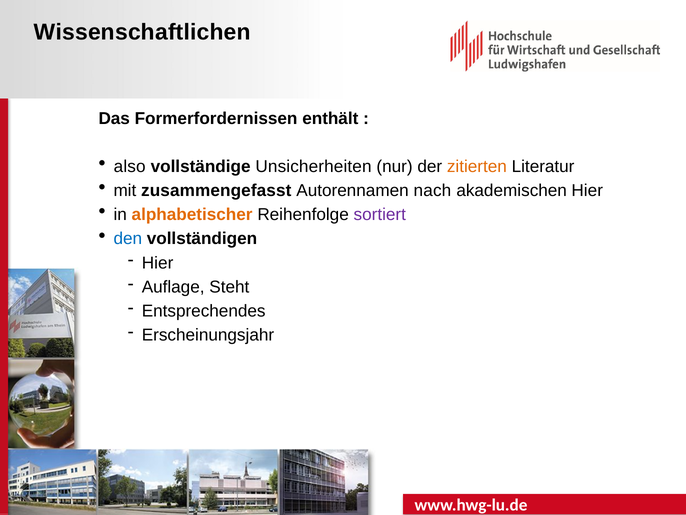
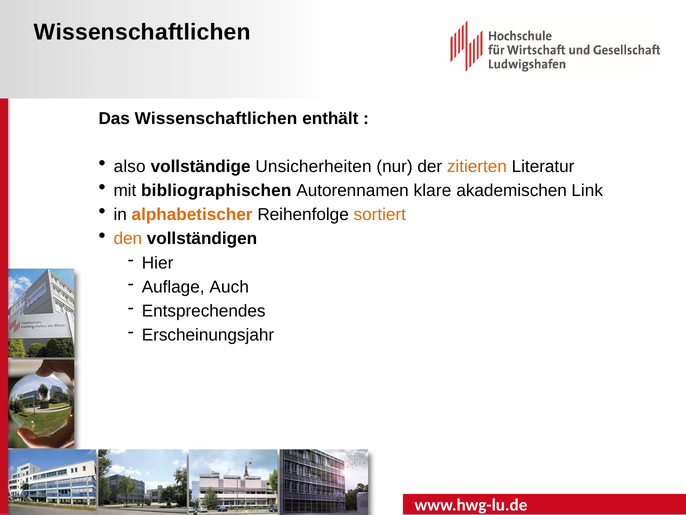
Das Formerfordernissen: Formerfordernissen -> Wissenschaftlichen (216, 119)
zusammengefasst: zusammengefasst -> bibliographischen (216, 191)
nach: nach -> klare (432, 191)
akademischen Hier: Hier -> Link (587, 191)
sortiert colour: purple -> orange (380, 215)
den colour: blue -> orange (128, 239)
Steht: Steht -> Auch (229, 287)
